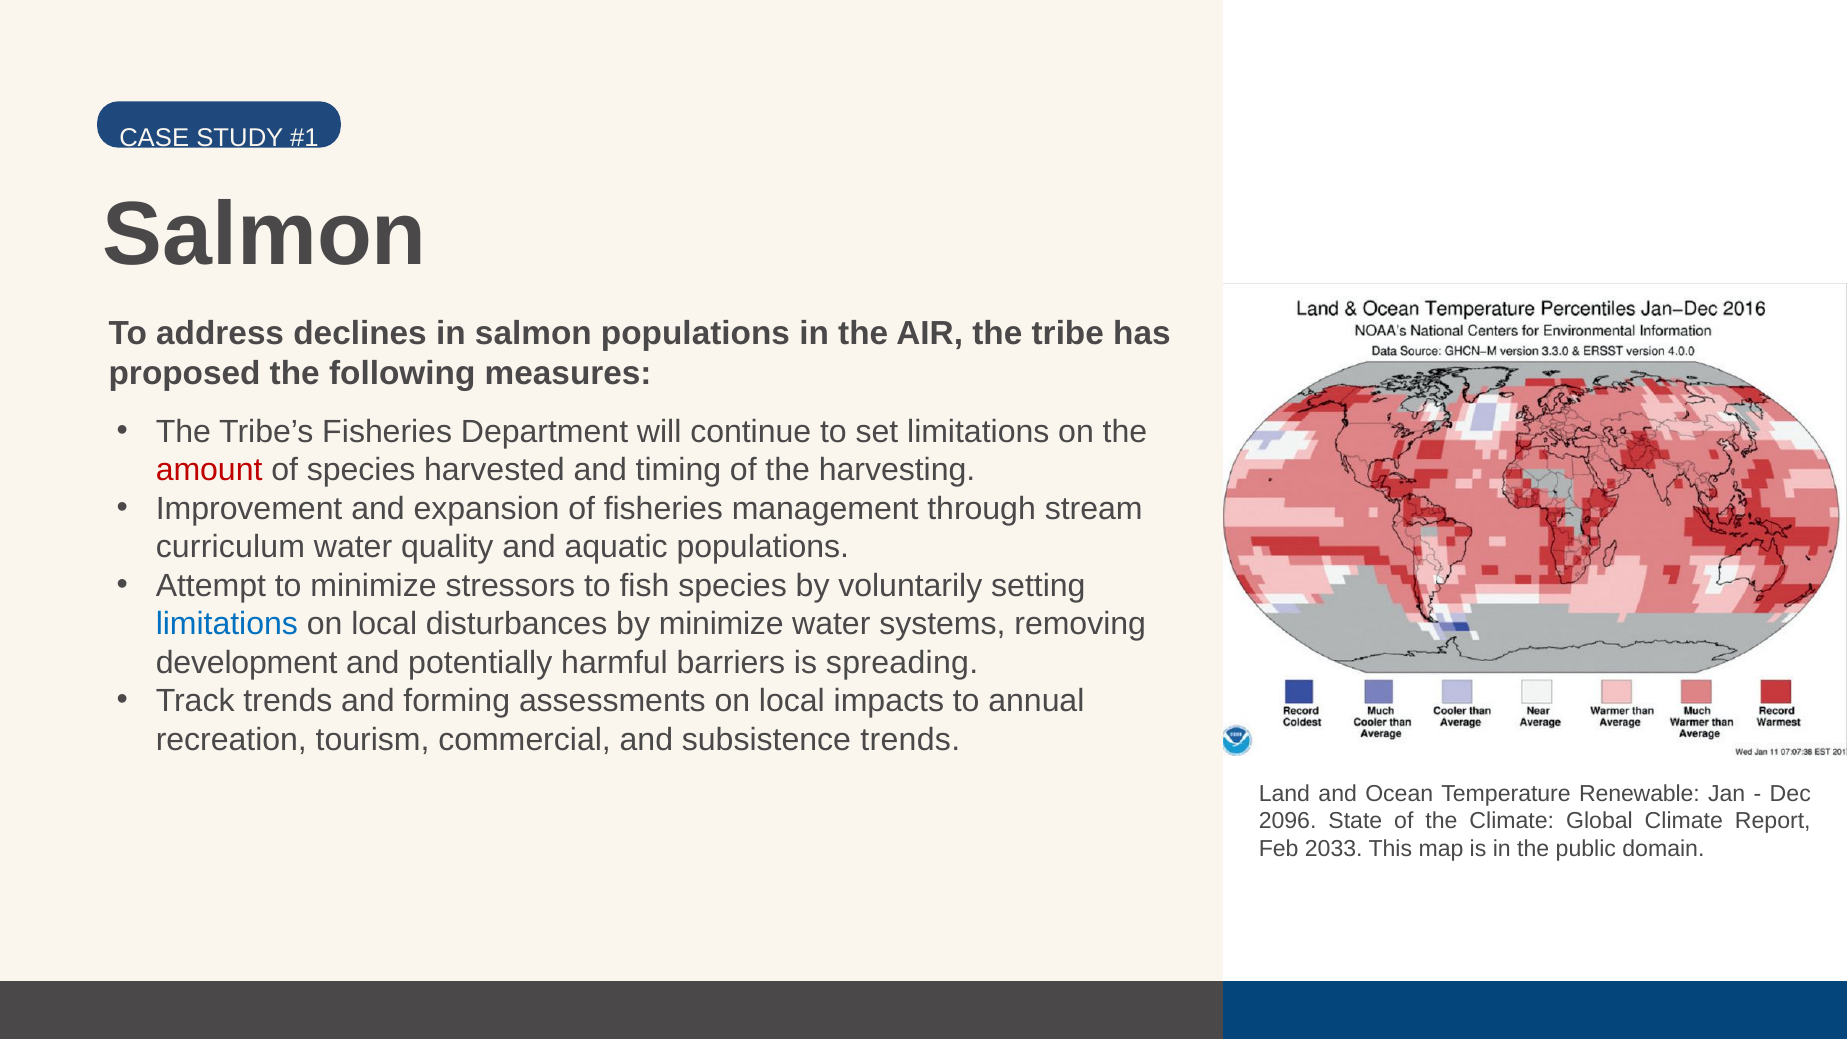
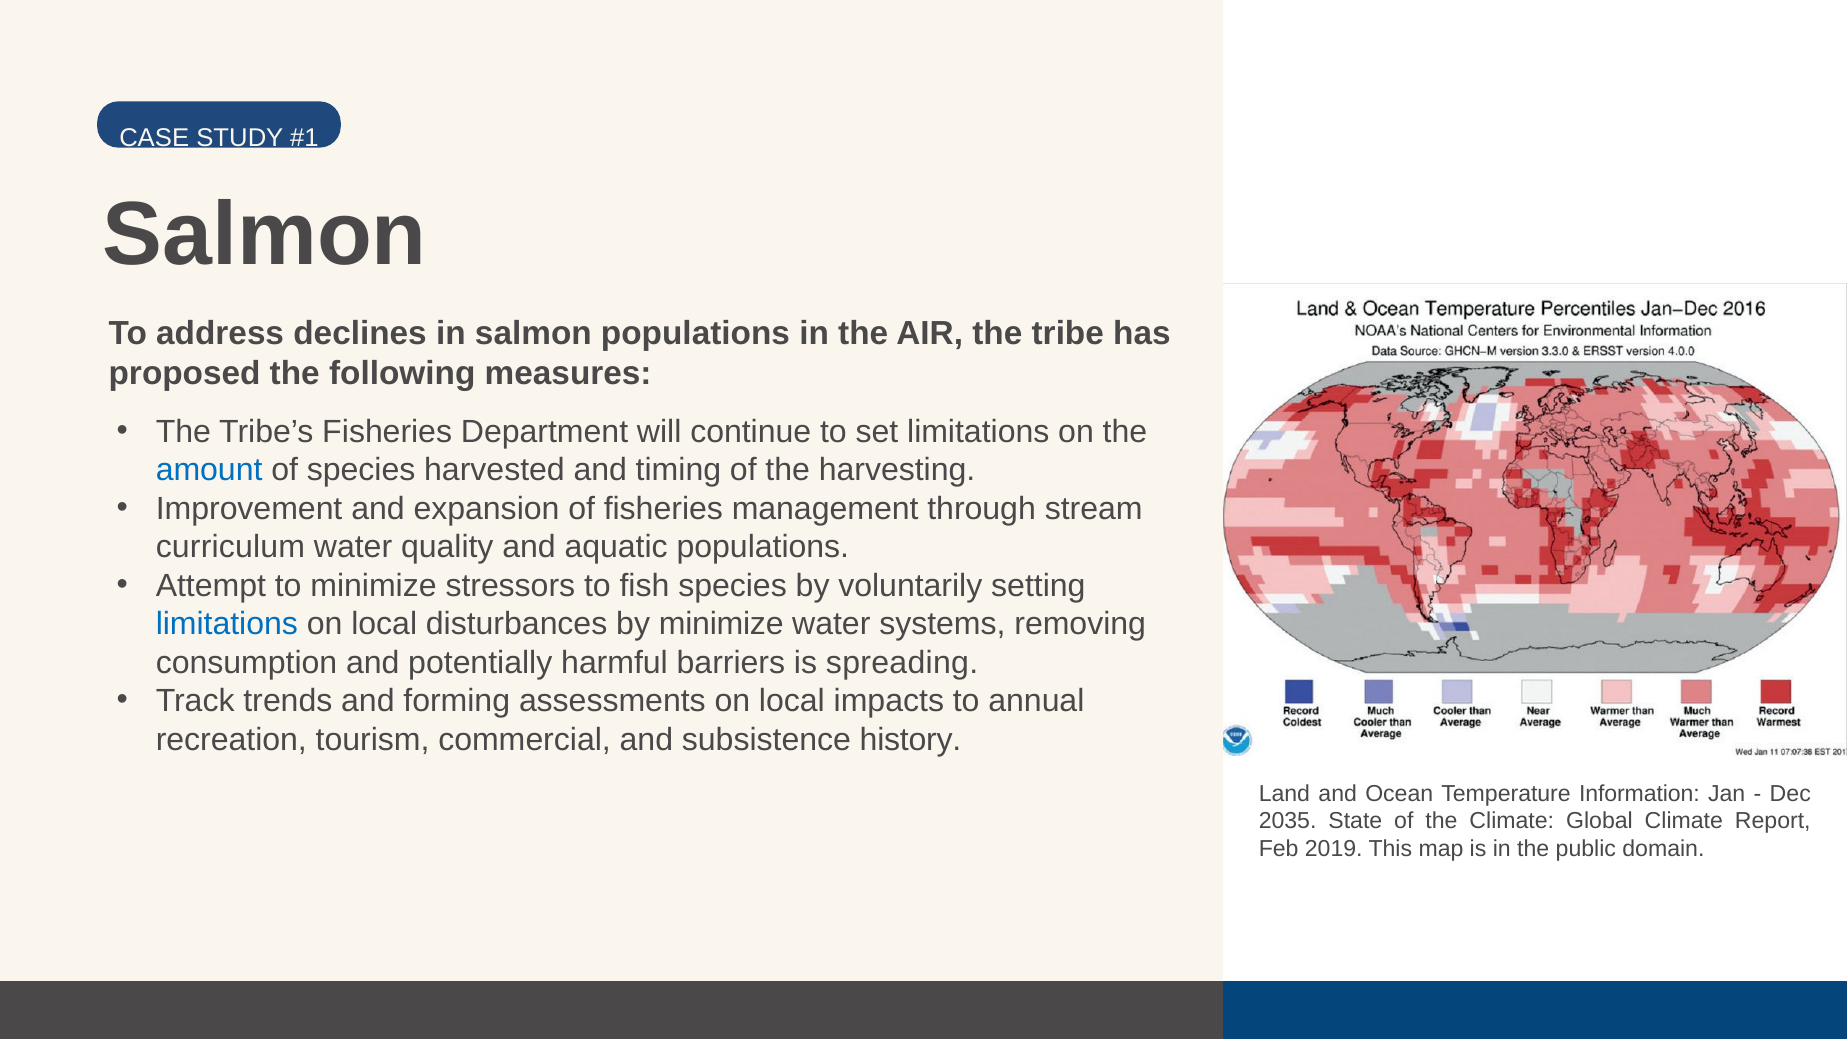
amount colour: red -> blue (209, 470)
development: development -> consumption (247, 662)
subsistence trends: trends -> history (911, 739)
Renewable: Renewable -> Information (1639, 793)
2096: 2096 -> 2035 (1288, 821)
2033: 2033 -> 2019 (1334, 849)
